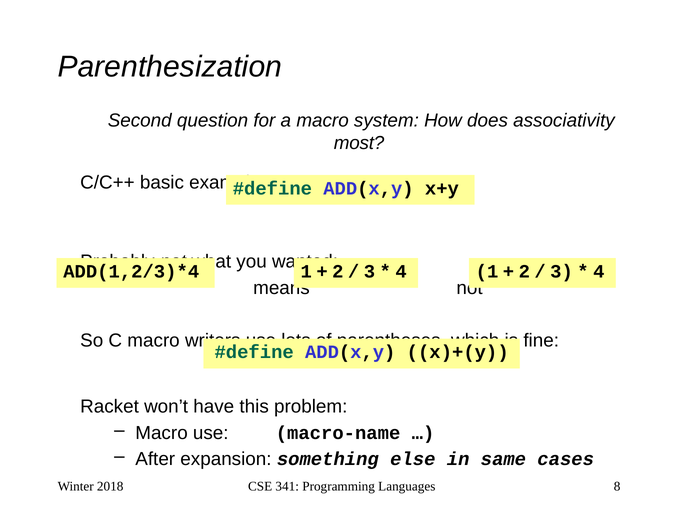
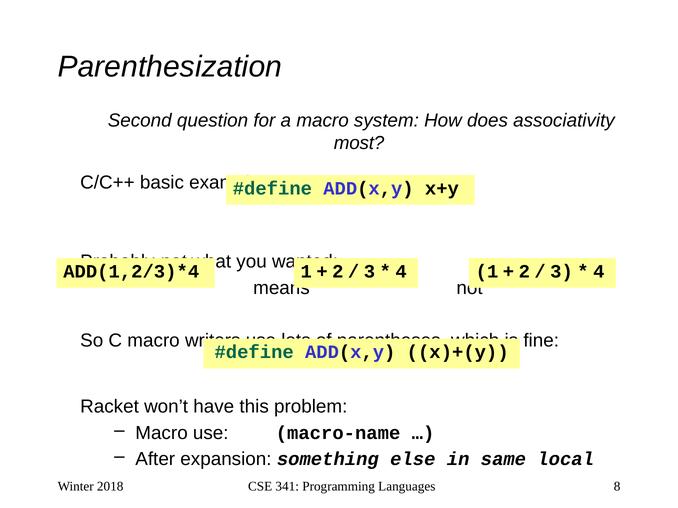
cases: cases -> local (566, 460)
